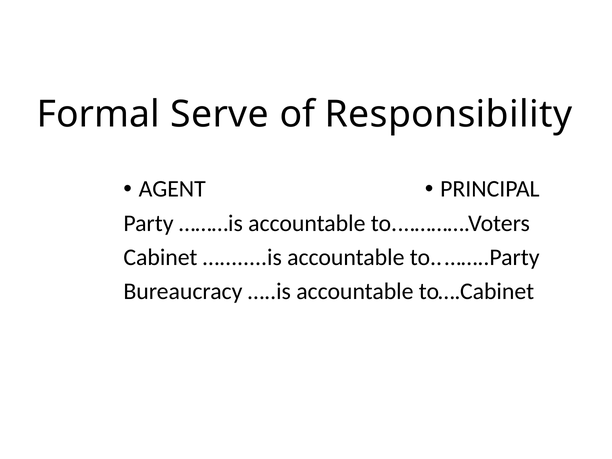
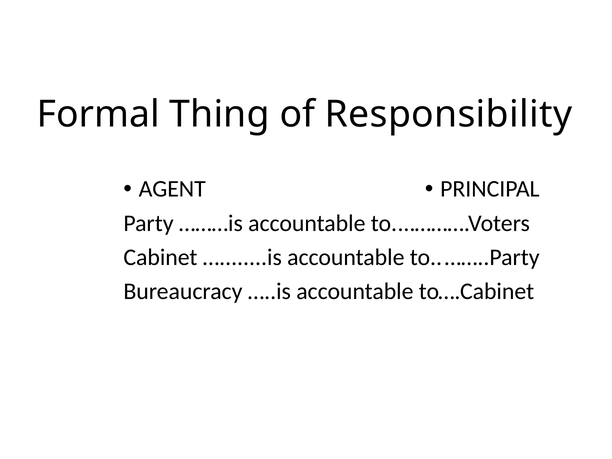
Serve: Serve -> Thing (220, 115)
